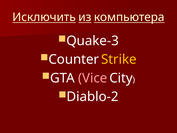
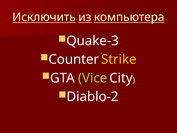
Vice colour: pink -> light green (93, 78)
